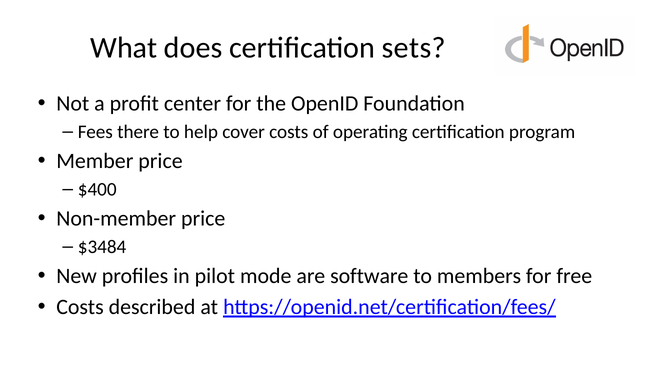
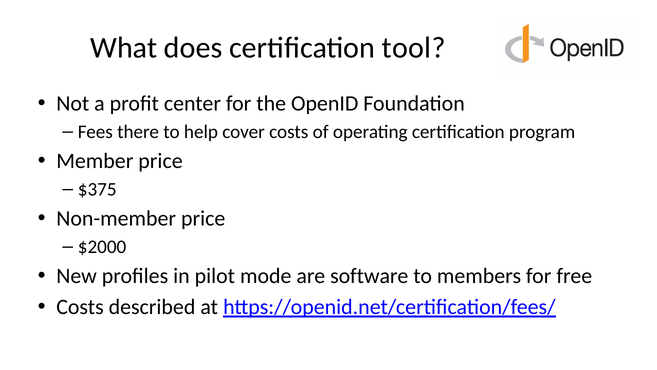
sets: sets -> tool (414, 48)
$400: $400 -> $375 (97, 189)
$3484: $3484 -> $2000 (102, 247)
